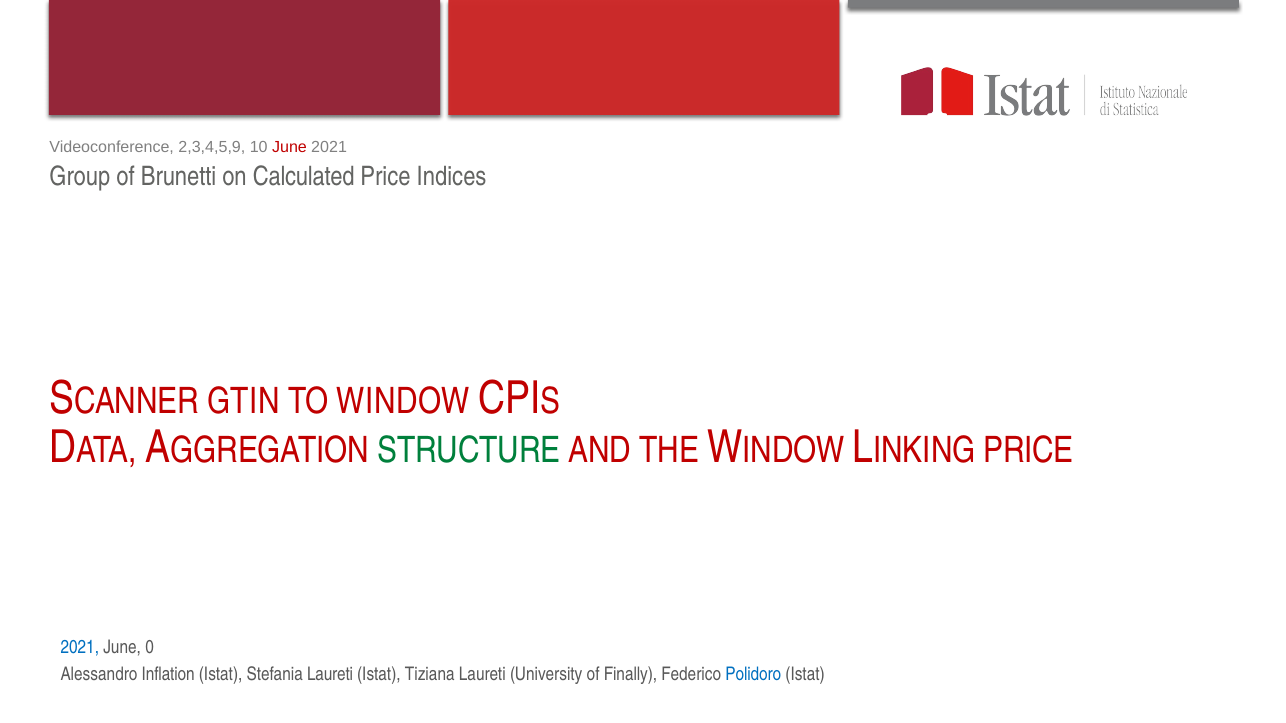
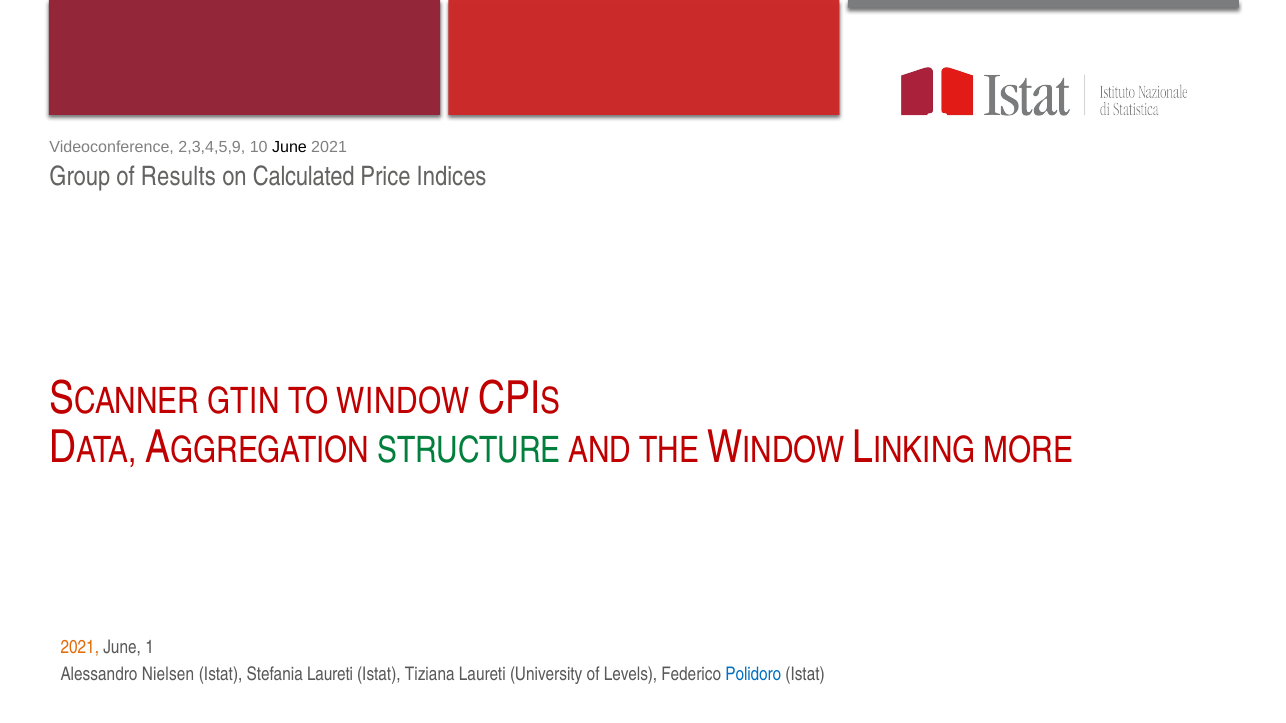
June colour: red -> black (289, 147)
Brunetti: Brunetti -> Results (178, 177)
PRICE: PRICE -> MORE (1029, 450)
2021 colour: blue -> orange (80, 648)
0: 0 -> 1 (150, 648)
Inflation: Inflation -> Nielsen (168, 675)
Finally: Finally -> Levels (631, 675)
